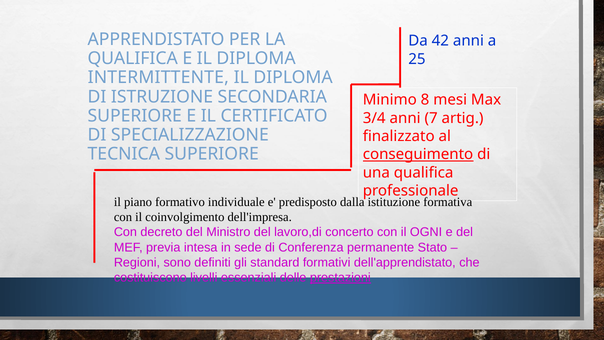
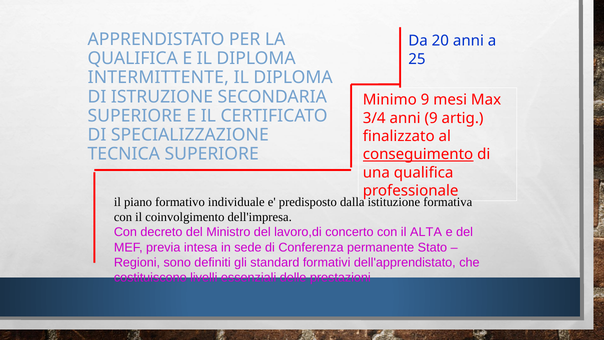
42: 42 -> 20 (440, 41)
Minimo 8: 8 -> 9 (425, 100)
anni 7: 7 -> 9 (431, 118)
OGNI: OGNI -> ALTA (426, 232)
prestazioni underline: present -> none (340, 277)
